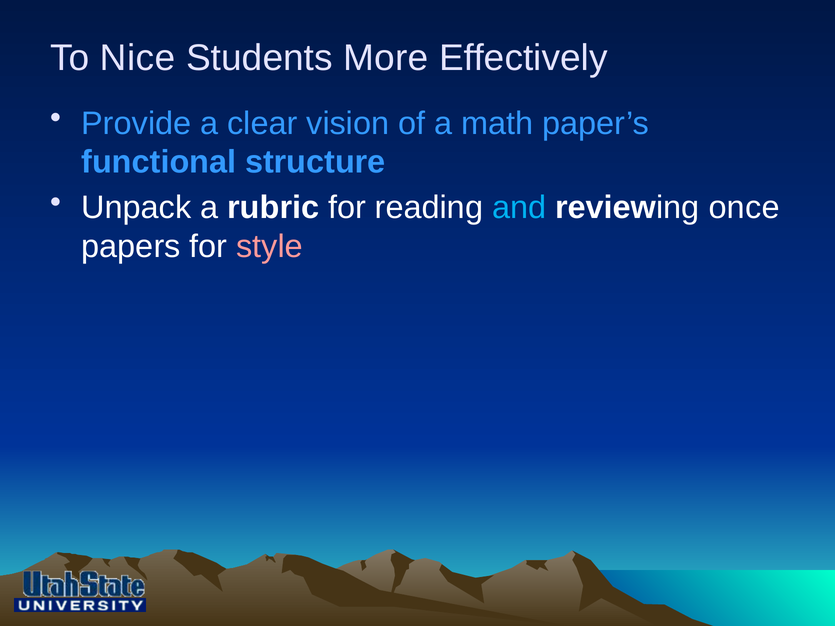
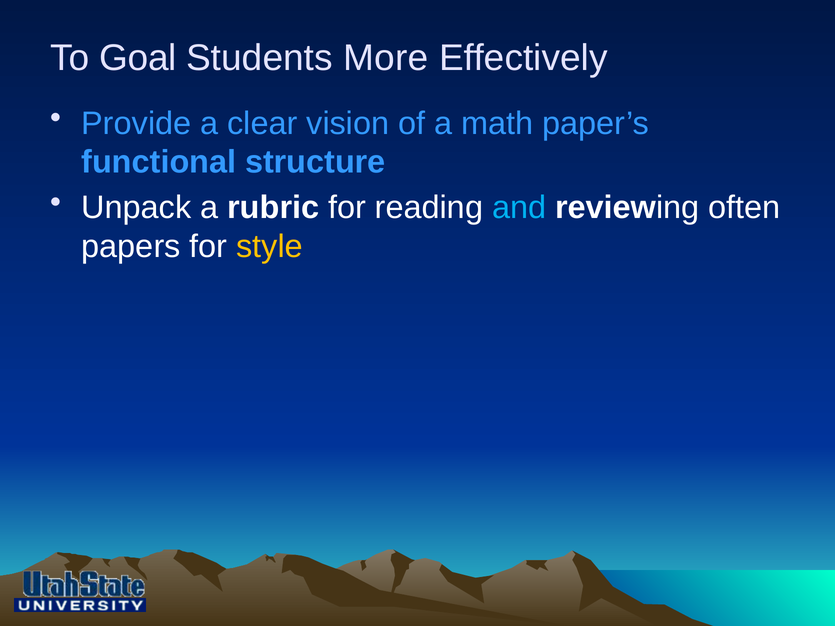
Nice: Nice -> Goal (138, 58)
once: once -> often (744, 208)
style colour: pink -> yellow (269, 247)
